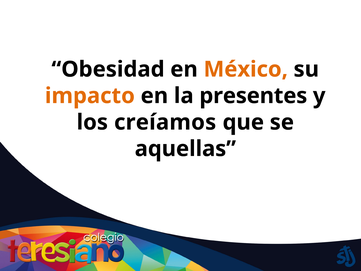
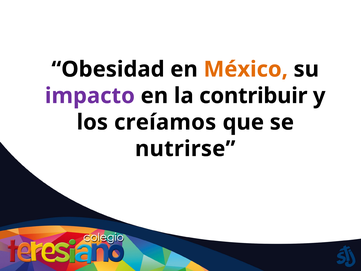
impacto colour: orange -> purple (90, 96)
presentes: presentes -> contribuir (253, 96)
aquellas: aquellas -> nutrirse (185, 149)
